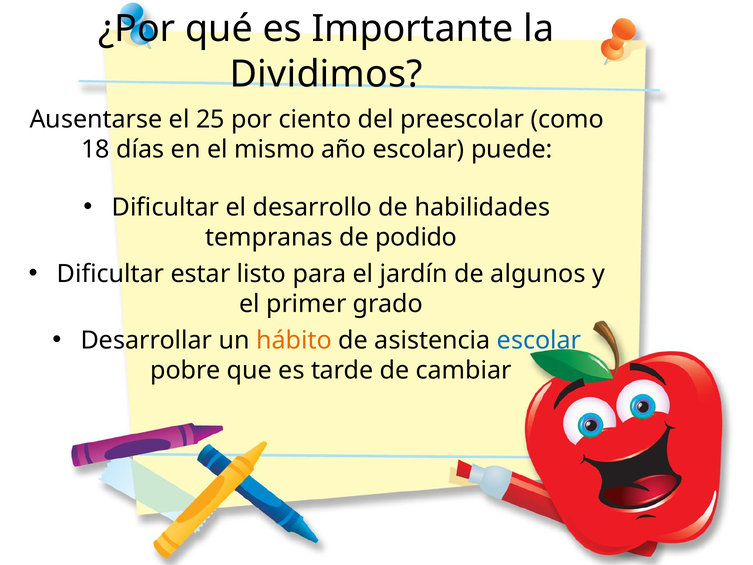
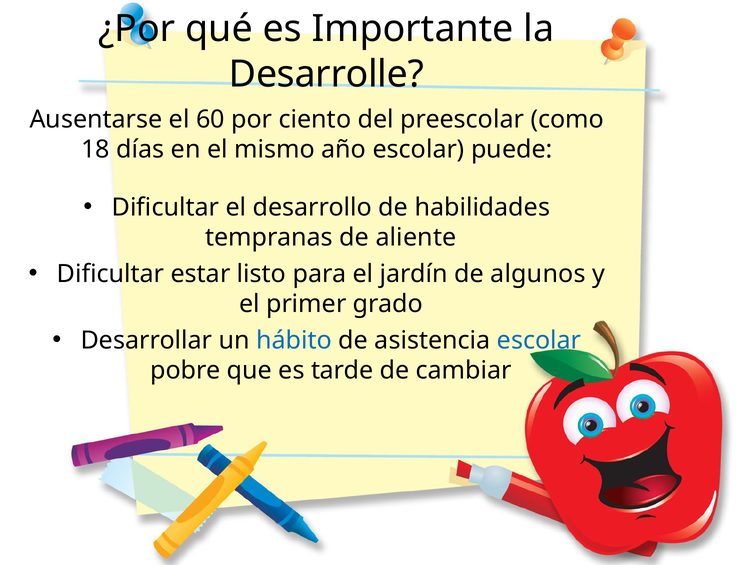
Dividimos: Dividimos -> Desarrolle (326, 74)
25: 25 -> 60 (210, 119)
podido: podido -> aliente (416, 237)
hábito colour: orange -> blue (294, 340)
